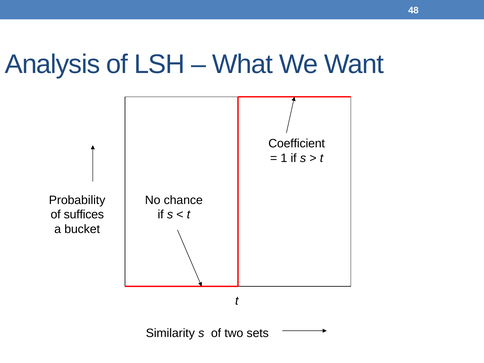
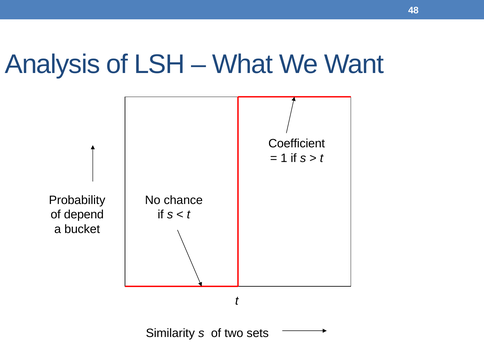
suffices: suffices -> depend (84, 215)
